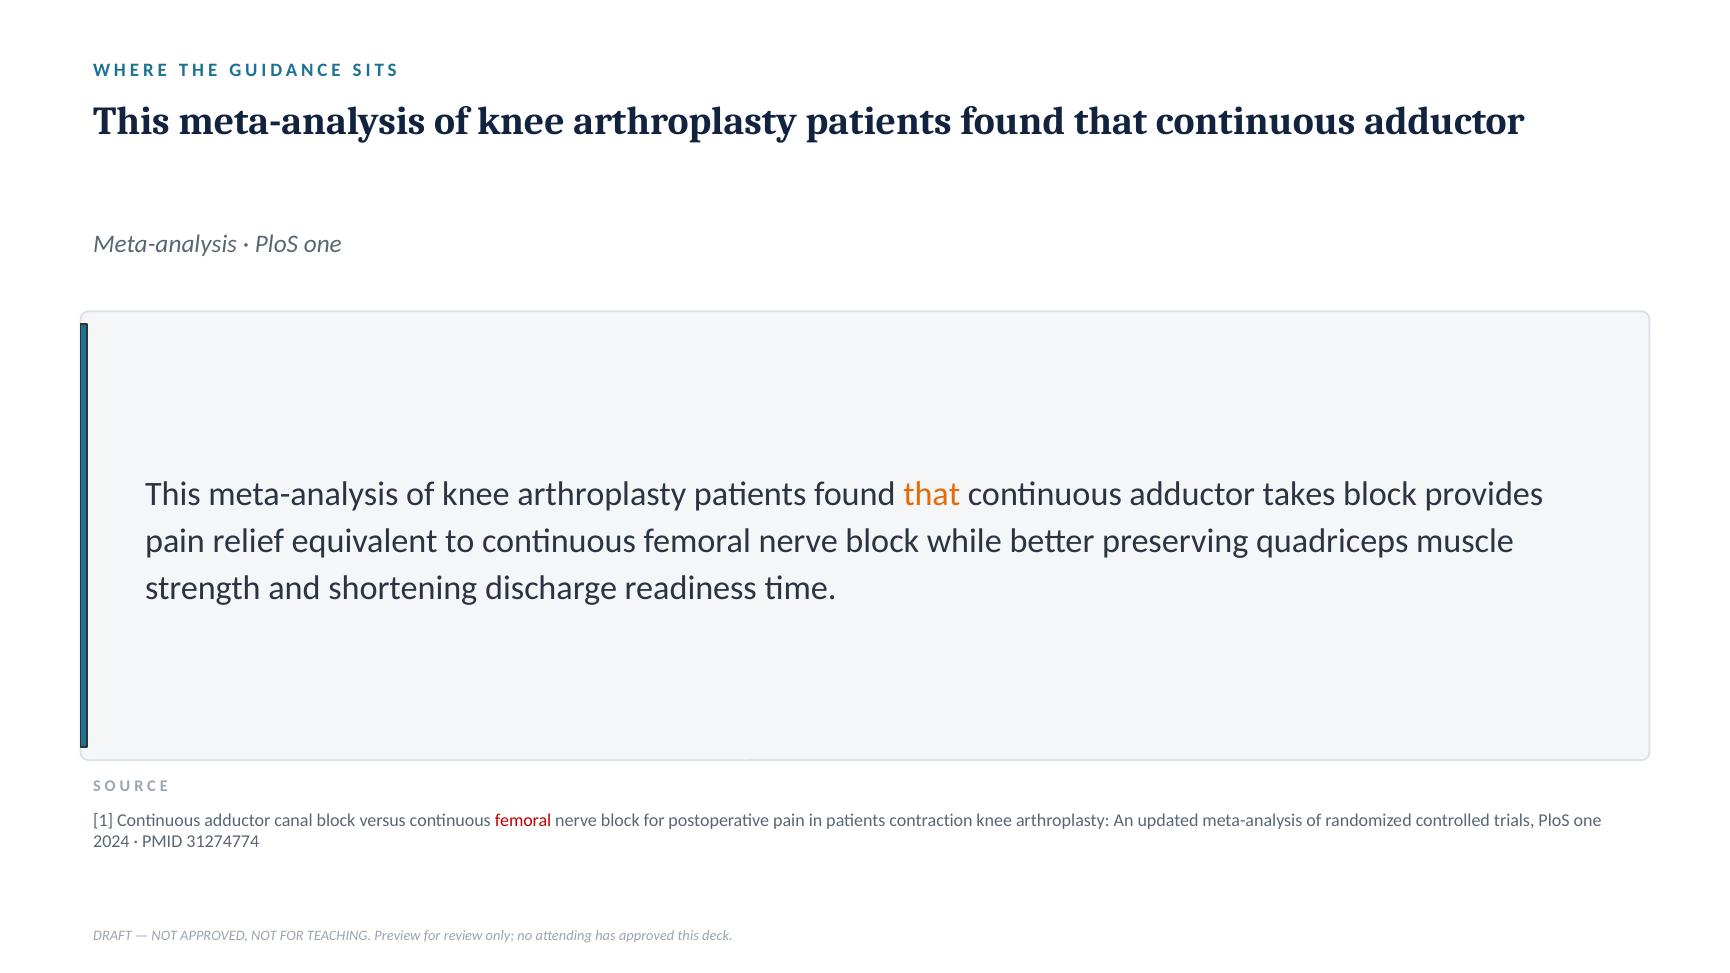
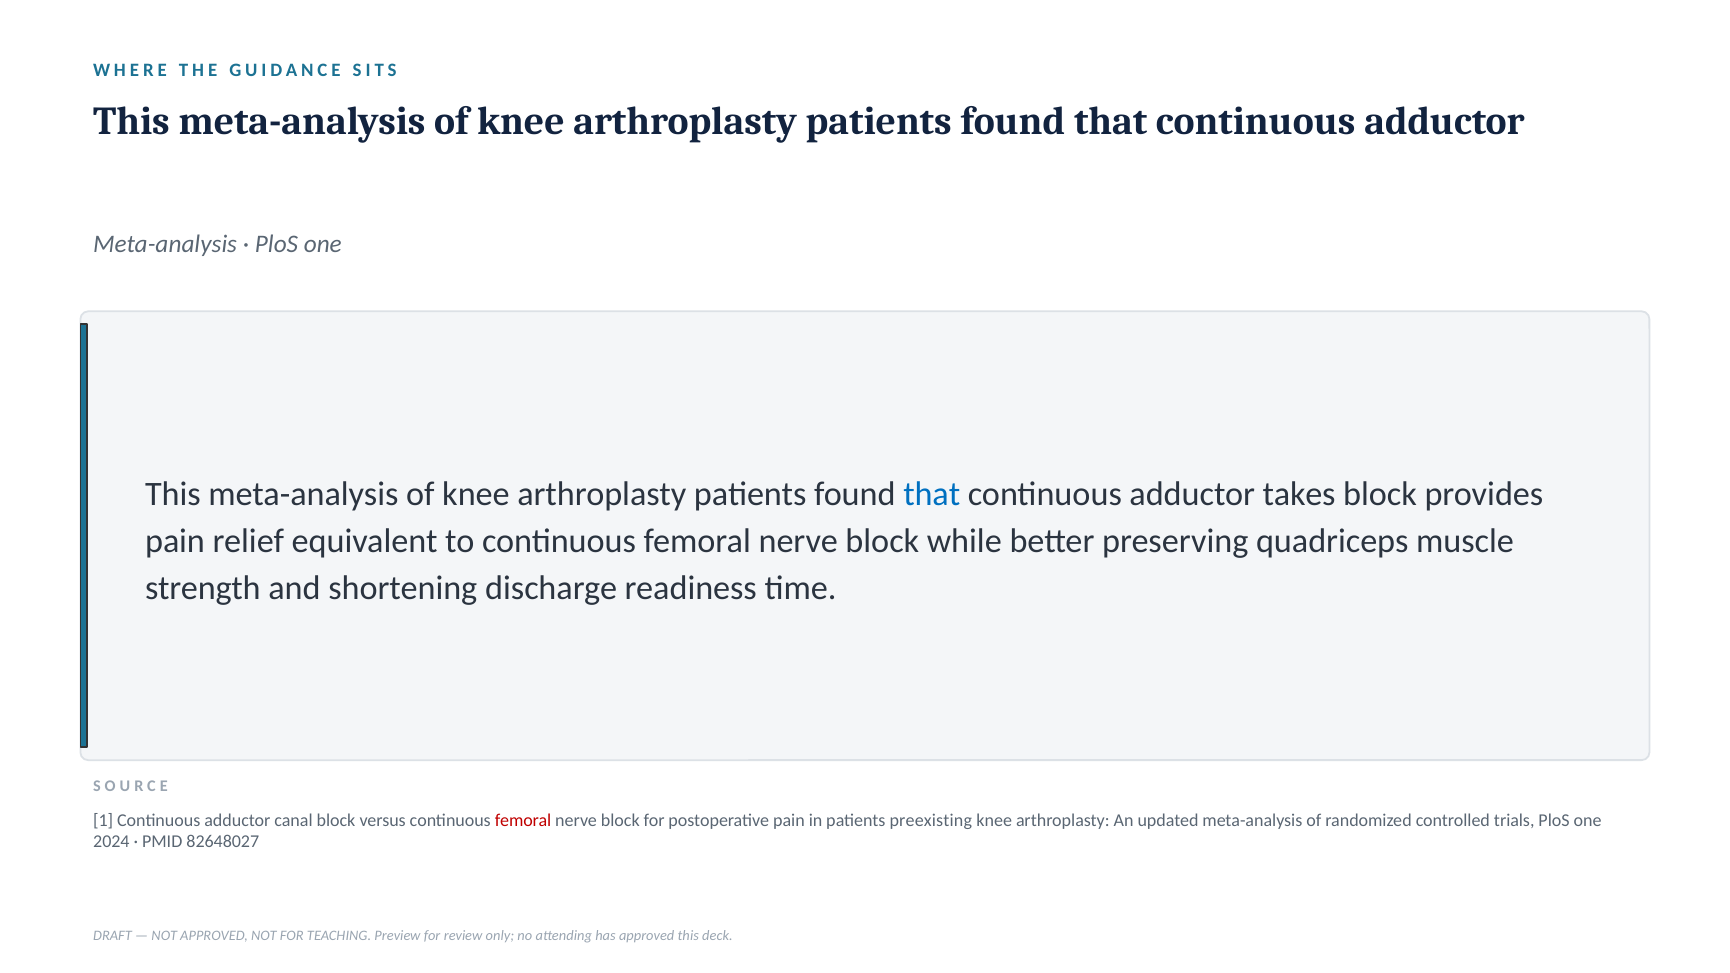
that colour: orange -> blue (932, 494)
contraction: contraction -> preexisting (931, 820)
31274774: 31274774 -> 82648027 (223, 842)
